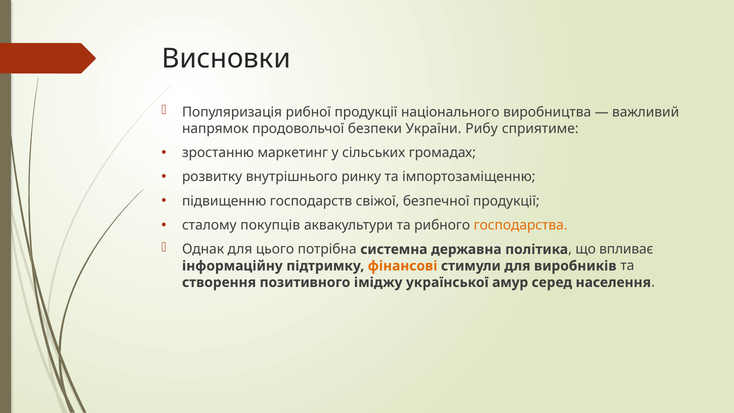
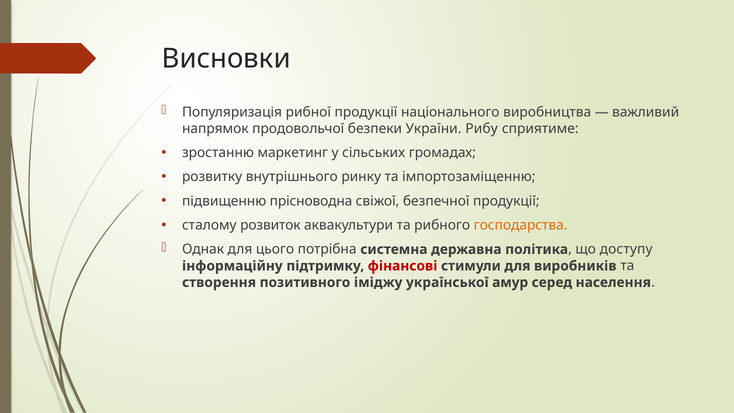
господарств: господарств -> прісноводна (311, 201)
покупців: покупців -> розвиток (270, 225)
впливає: впливає -> доступу (626, 249)
фінансові colour: orange -> red (403, 266)
